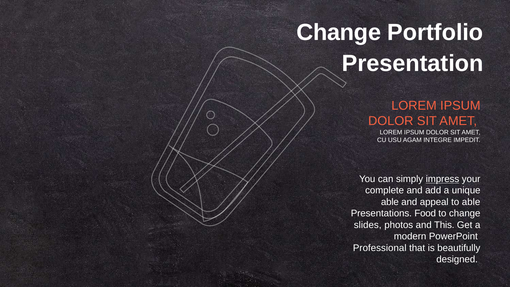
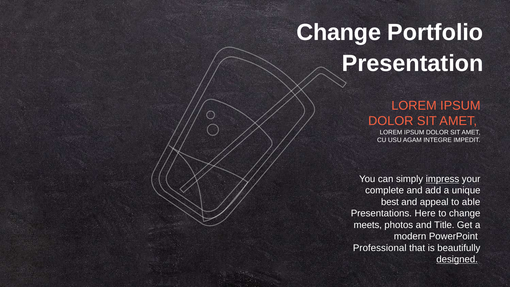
able: able -> best (390, 202)
Food: Food -> Here (425, 213)
slides: slides -> meets (368, 225)
This: This -> Title (444, 225)
designed underline: none -> present (457, 259)
